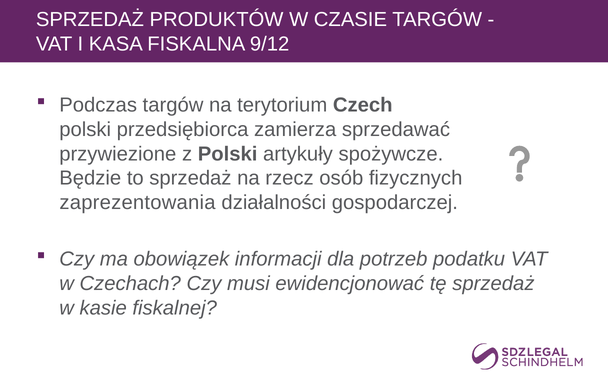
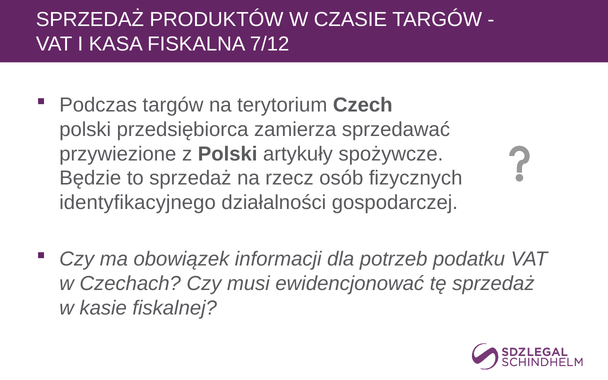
9/12: 9/12 -> 7/12 (270, 44)
zaprezentowania: zaprezentowania -> identyfikacyjnego (138, 203)
